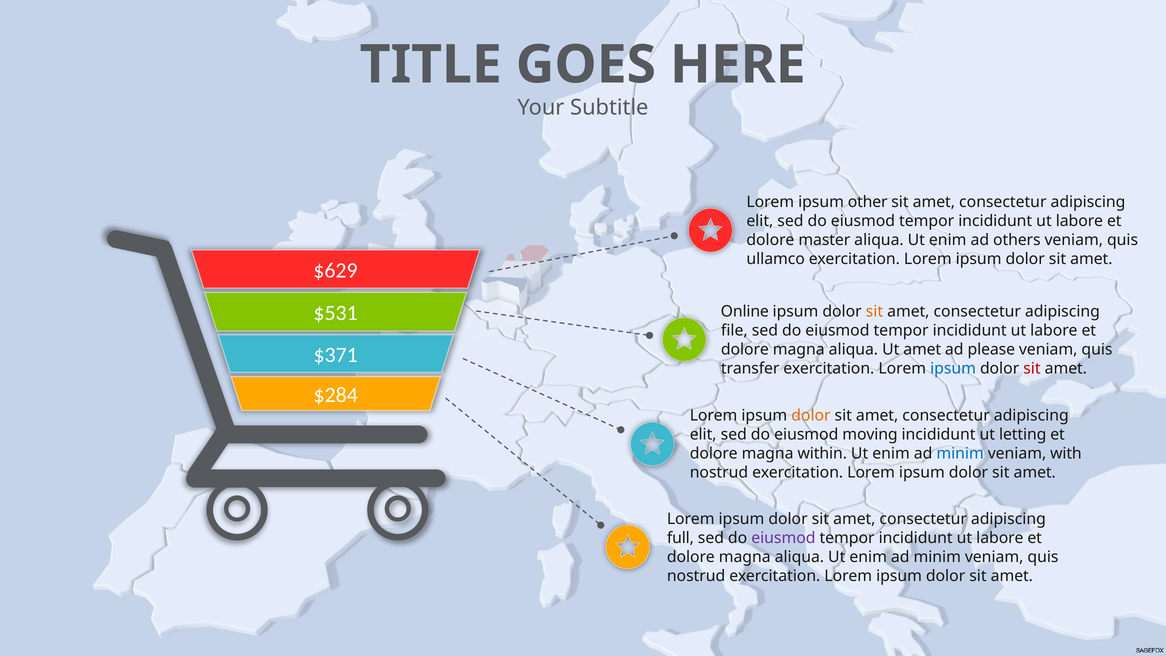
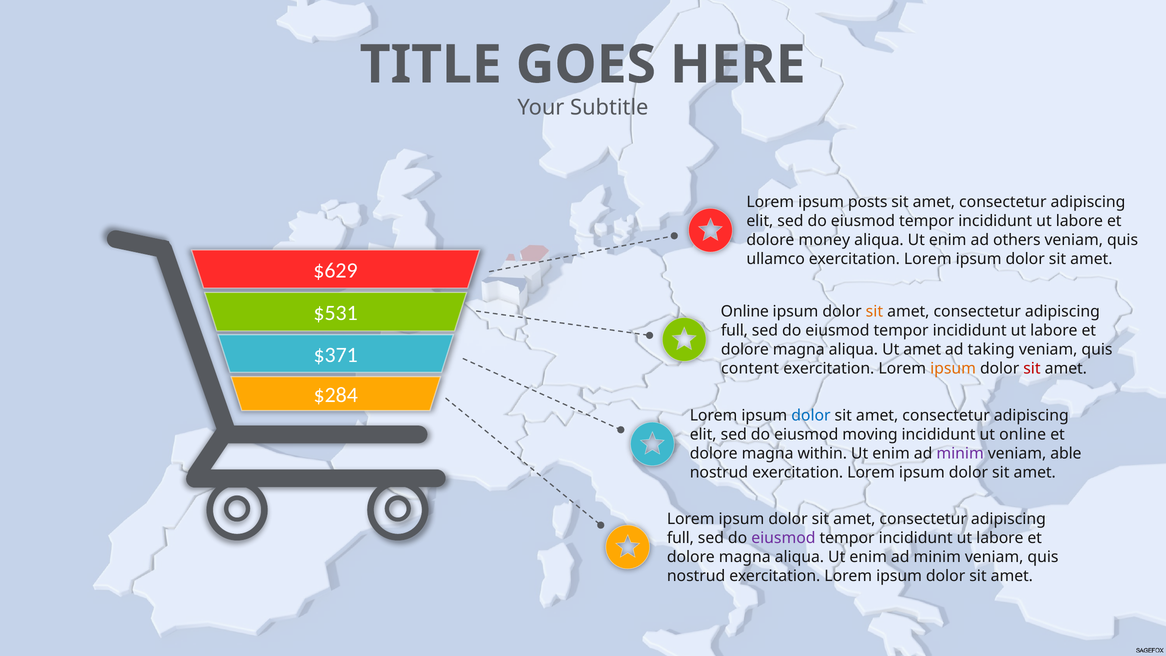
other: other -> posts (868, 202)
master: master -> money (824, 240)
file: file -> full (734, 331)
please: please -> taking (991, 350)
transfer: transfer -> content (750, 368)
ipsum colour: blue -> orange (953, 368)
dolor colour: orange -> blue (811, 416)
ut letting: letting -> online (1023, 434)
minim colour: blue -> purple (960, 453)
with: with -> able (1066, 453)
